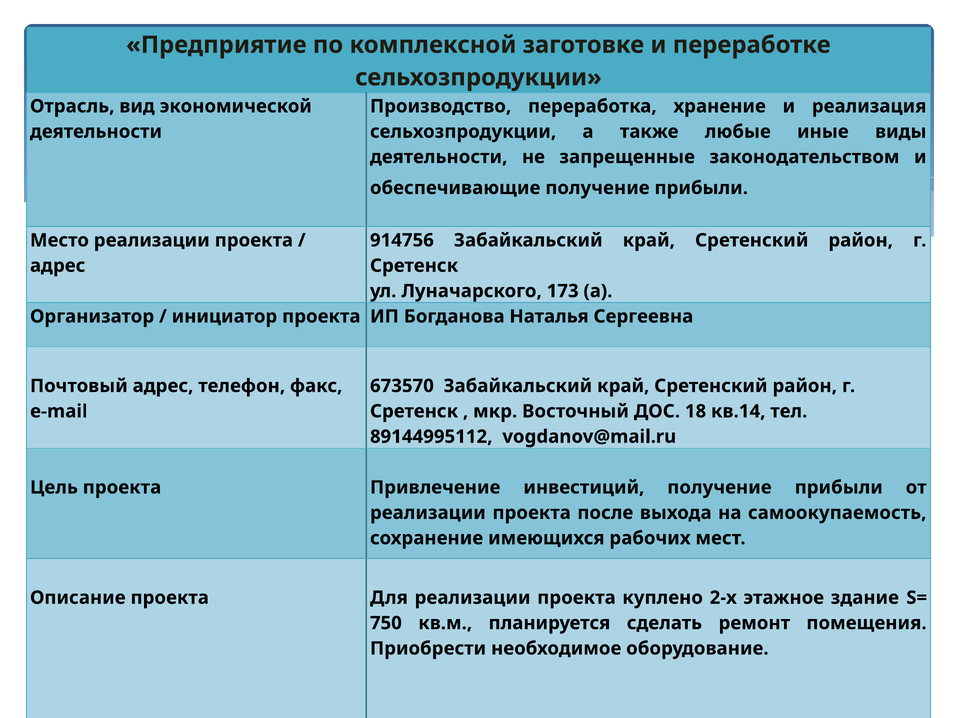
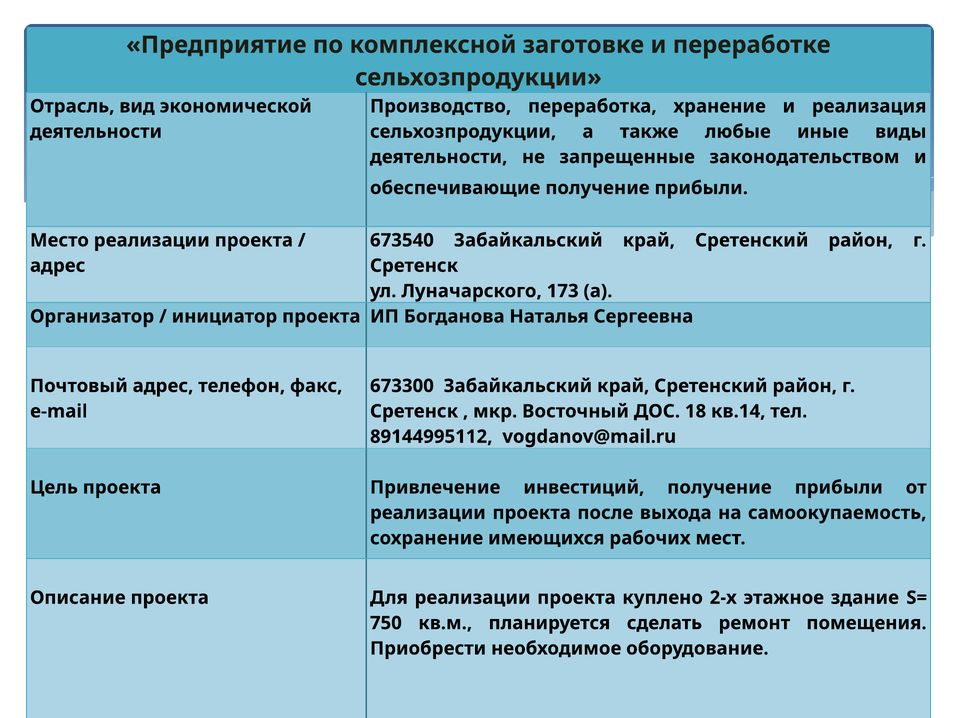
914756: 914756 -> 673540 (402, 240)
673570: 673570 -> 673300 (402, 386)
